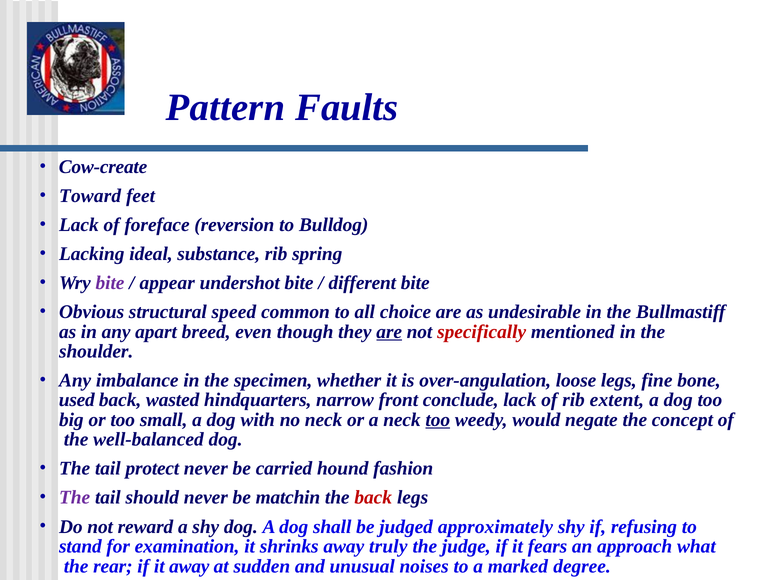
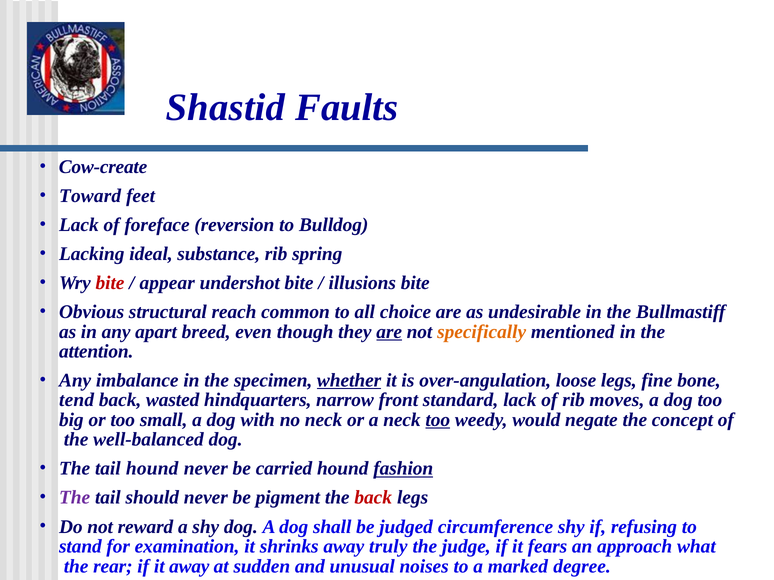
Pattern: Pattern -> Shastid (225, 108)
bite colour: purple -> red (110, 283)
different: different -> illusions (362, 283)
speed: speed -> reach (234, 312)
specifically colour: red -> orange (482, 332)
shoulder: shoulder -> attention (96, 352)
whether underline: none -> present (349, 381)
used: used -> tend (77, 400)
conclude: conclude -> standard (461, 400)
extent: extent -> moves (617, 400)
tail protect: protect -> hound (152, 469)
fashion underline: none -> present (403, 469)
matchin: matchin -> pigment (288, 498)
approximately: approximately -> circumference (496, 527)
